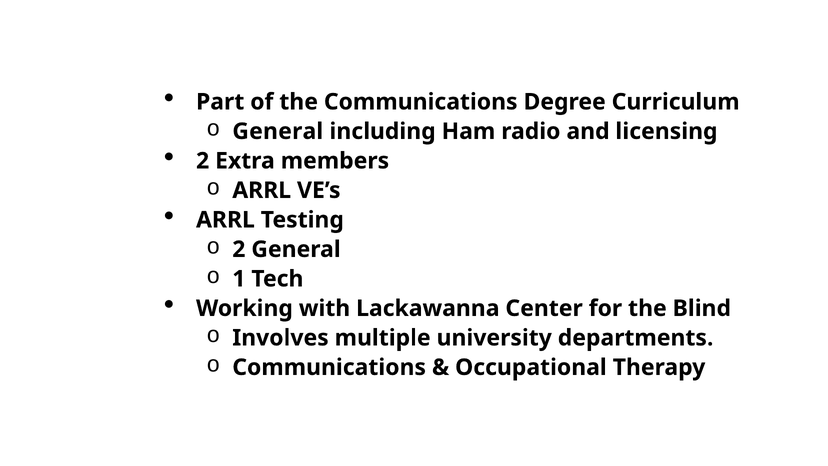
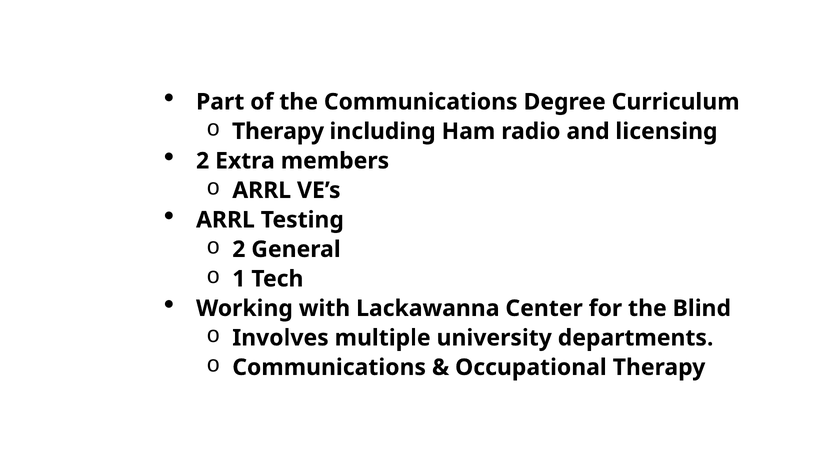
General: General -> Therapy (278, 131)
